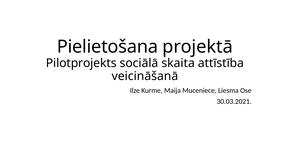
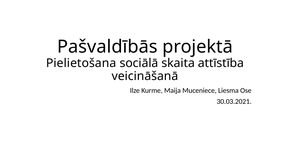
Pielietošana: Pielietošana -> Pašvaldībās (107, 47)
Pilotprojekts: Pilotprojekts -> Pielietošana (81, 63)
